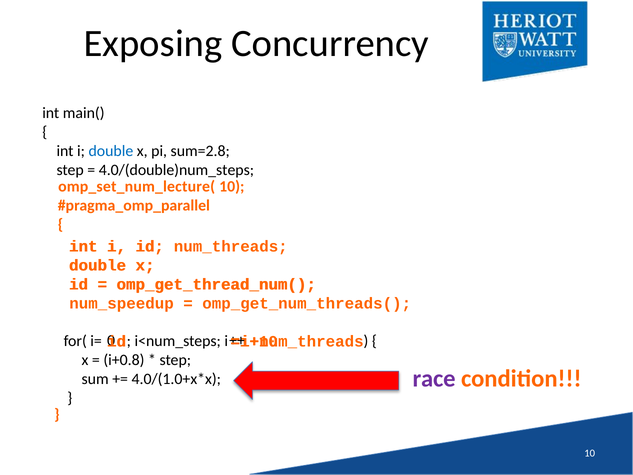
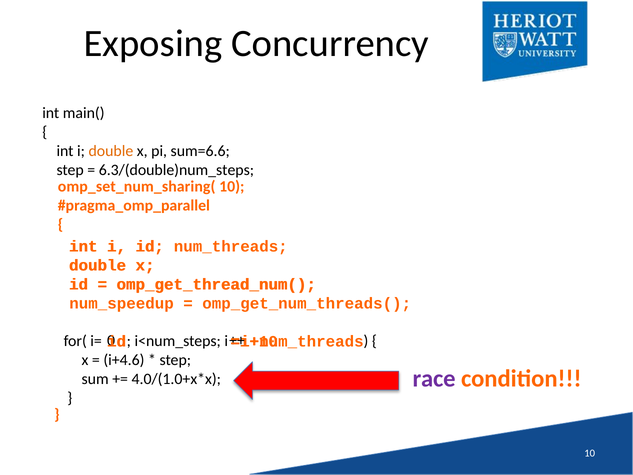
double colour: blue -> orange (111, 151)
sum=2.8: sum=2.8 -> sum=6.6 (200, 151)
4.0/(double)num_steps: 4.0/(double)num_steps -> 6.3/(double)num_steps (176, 170)
omp_set_num_lecture(: omp_set_num_lecture( -> omp_set_num_sharing( (137, 186)
i+0.8: i+0.8 -> i+4.6 (124, 360)
